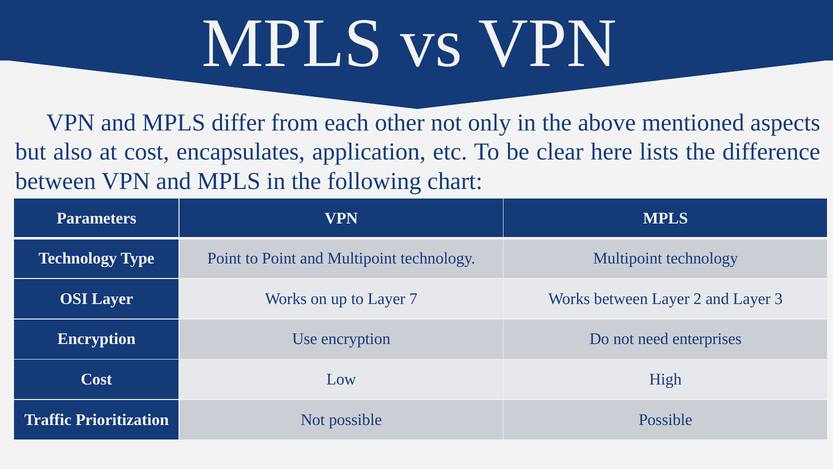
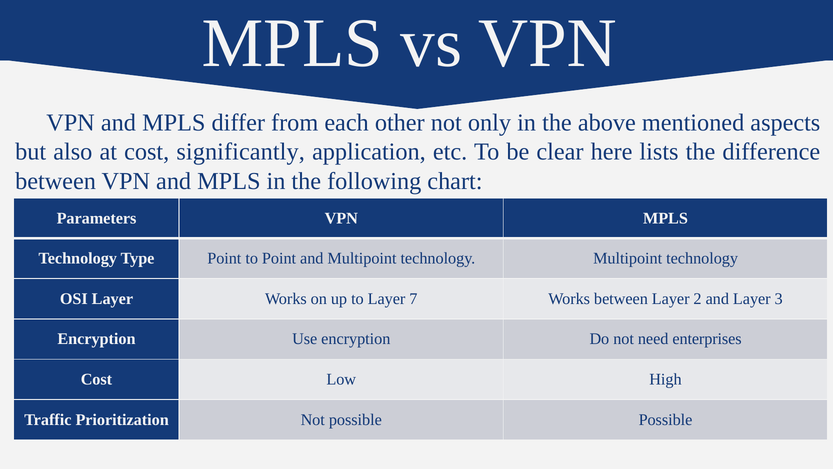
encapsulates: encapsulates -> significantly (241, 152)
